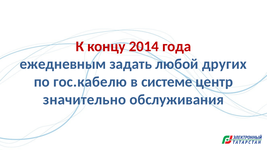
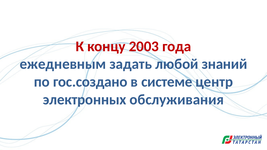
2014: 2014 -> 2003 (144, 46)
других: других -> знаний (224, 64)
гос.кабелю: гос.кабелю -> гос.создано (90, 82)
значительно: значительно -> электронных (85, 100)
